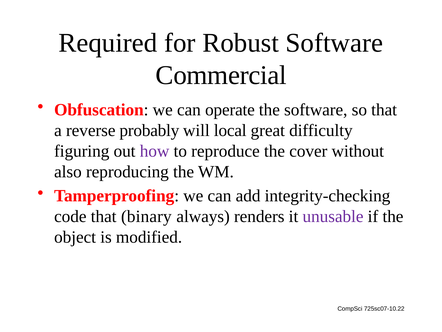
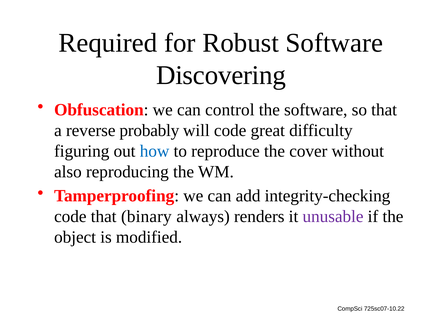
Commercial: Commercial -> Discovering (221, 75)
operate: operate -> control (230, 109)
will local: local -> code (230, 130)
how colour: purple -> blue (155, 151)
